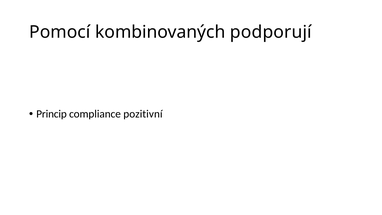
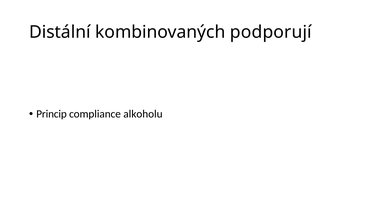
Pomocí: Pomocí -> Distální (60, 32)
pozitivní: pozitivní -> alkoholu (143, 114)
